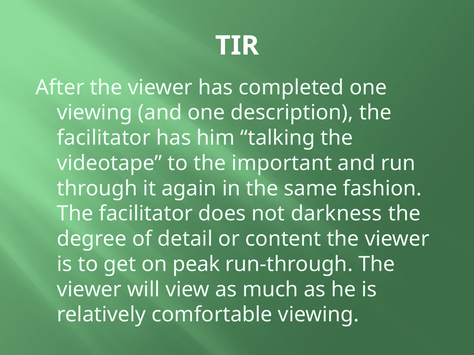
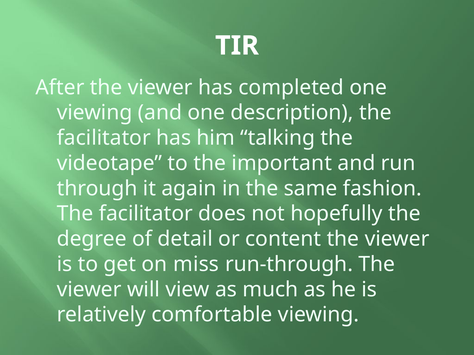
darkness: darkness -> hopefully (337, 214)
peak: peak -> miss (196, 265)
